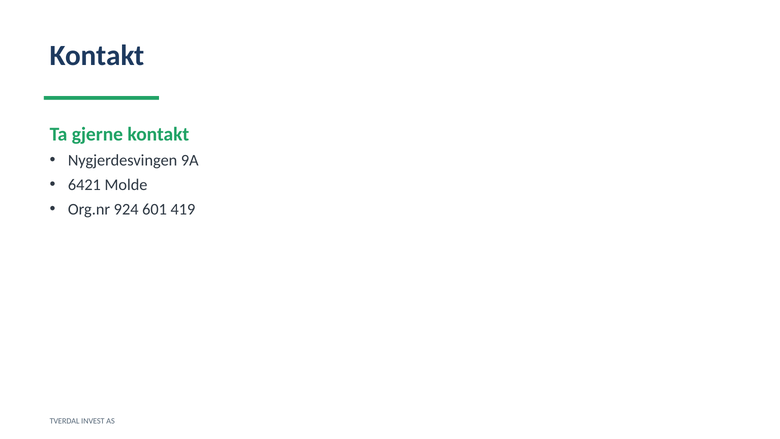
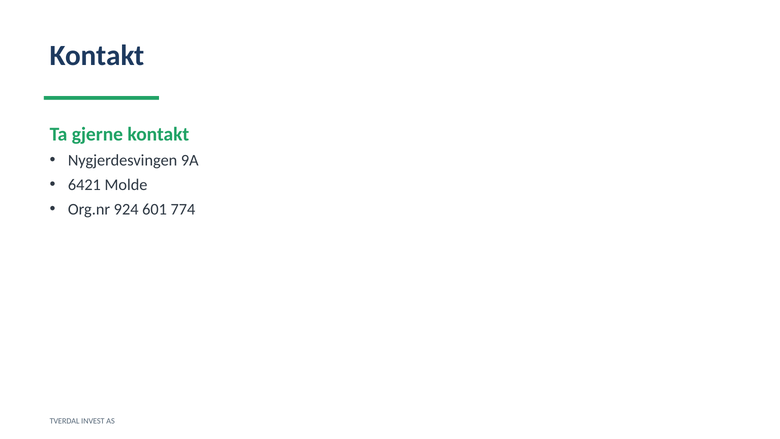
419: 419 -> 774 (183, 209)
